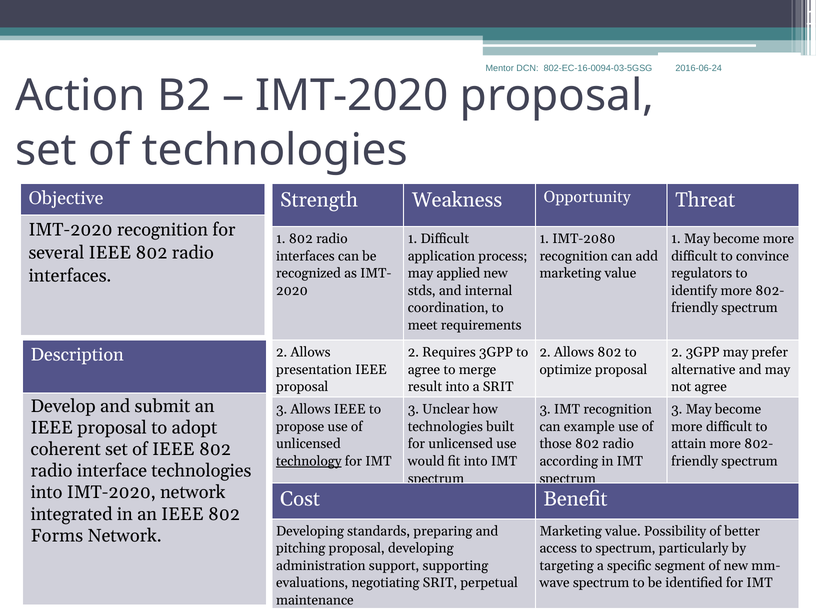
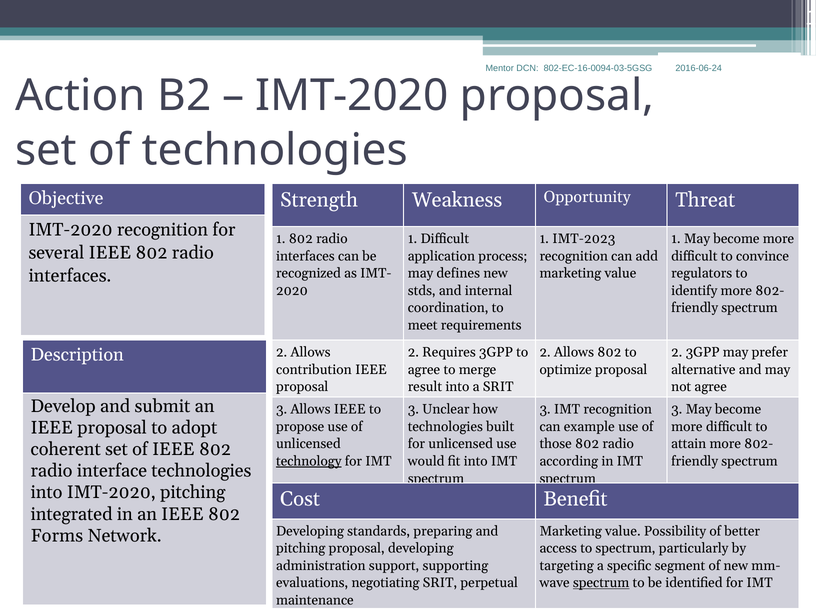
IMT-2080: IMT-2080 -> IMT-2023 (584, 239)
applied: applied -> defines (458, 273)
presentation: presentation -> contribution (314, 370)
IMT-2020 network: network -> pitching (193, 493)
spectrum underline: none -> present (601, 583)
